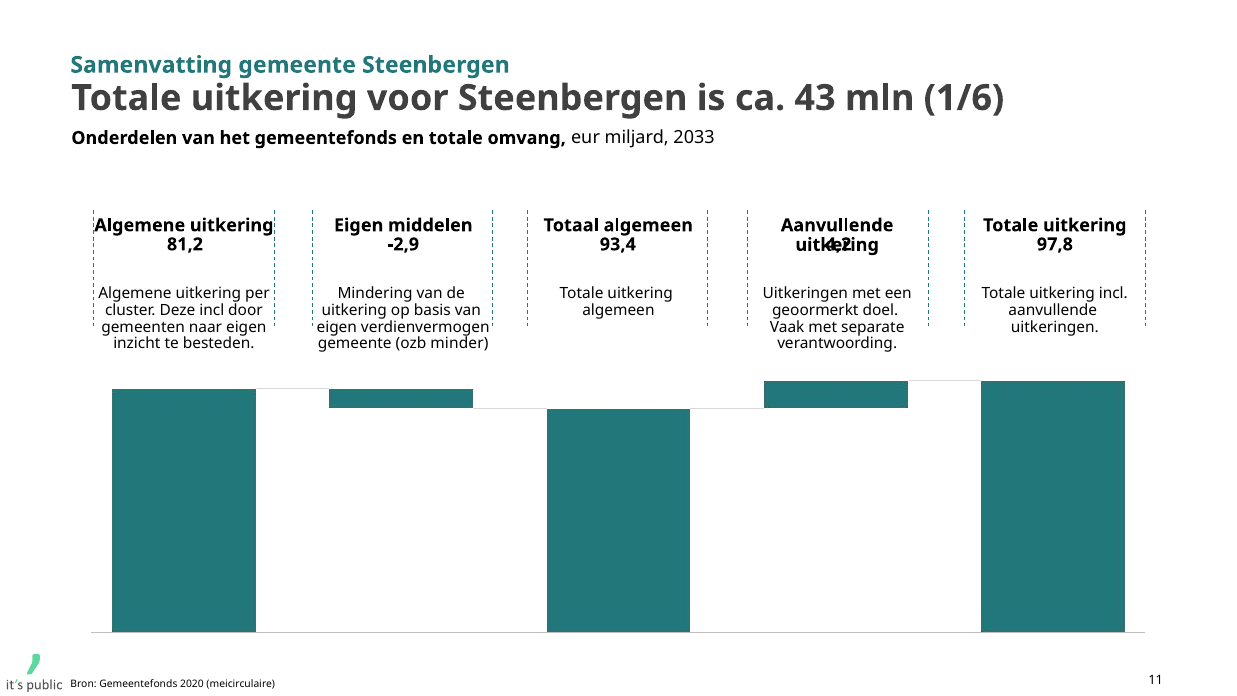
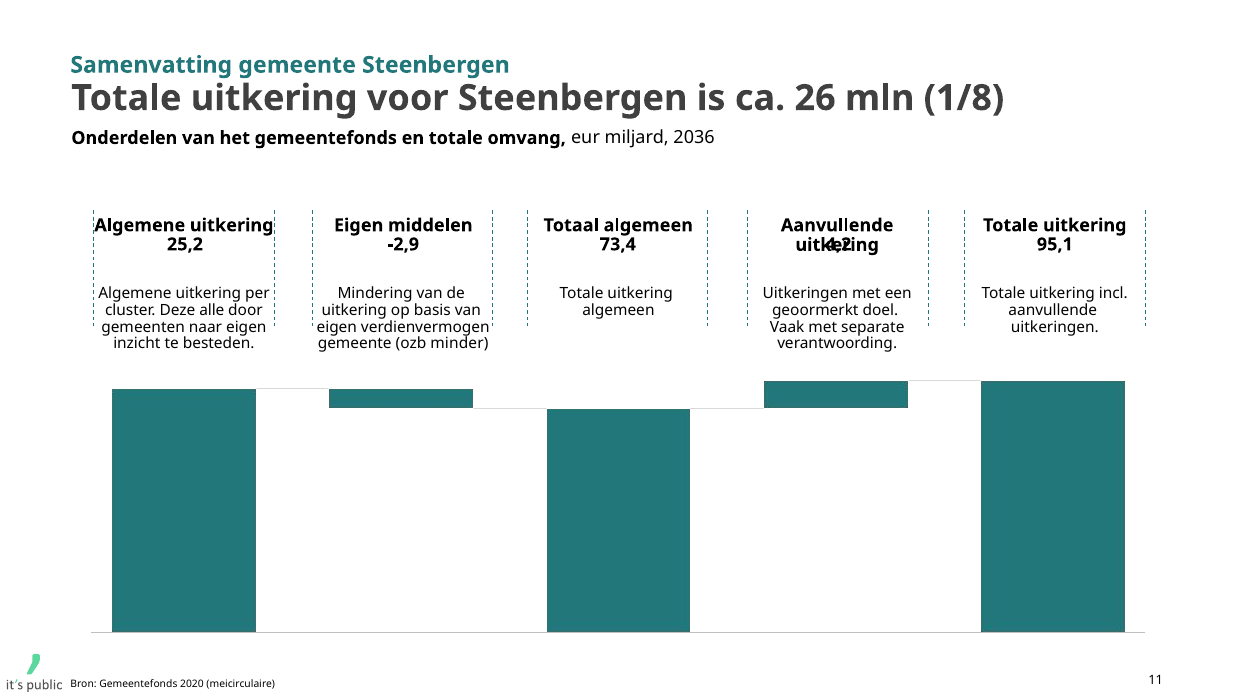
43: 43 -> 26 (815, 98)
1/6: 1/6 -> 1/8 (964, 98)
2033: 2033 -> 2036 (694, 138)
81,2: 81,2 -> 25,2 (185, 244)
93,4: 93,4 -> 73,4 (618, 244)
97,8: 97,8 -> 95,1 (1055, 244)
Deze incl: incl -> alle (212, 310)
